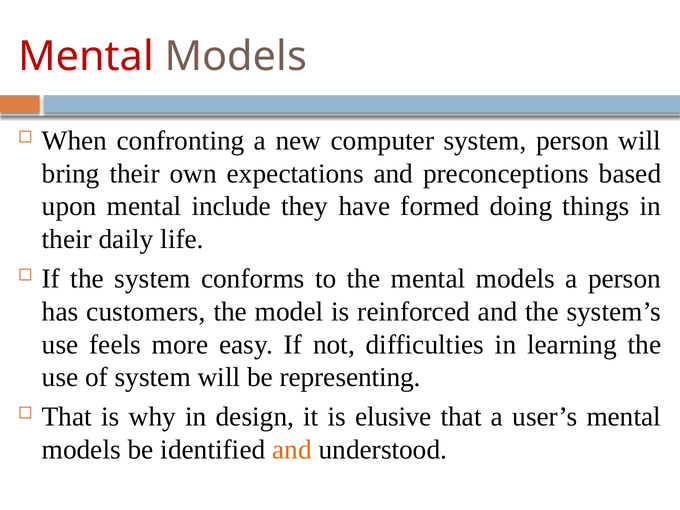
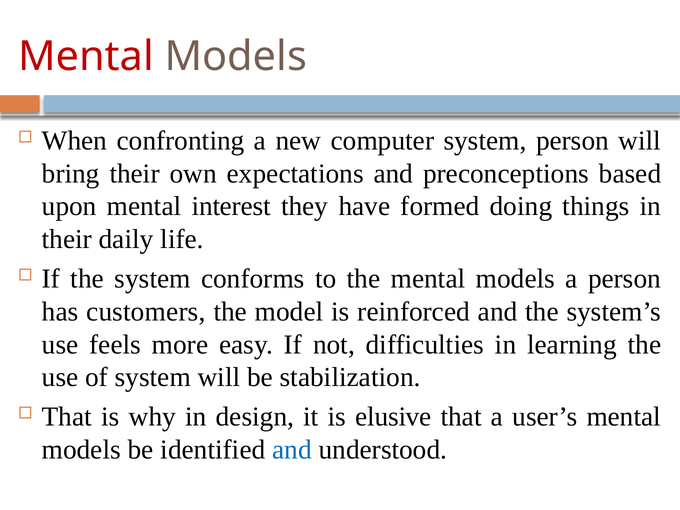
include: include -> interest (231, 206)
representing: representing -> stabilization (350, 377)
and colour: orange -> blue (292, 450)
